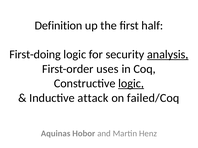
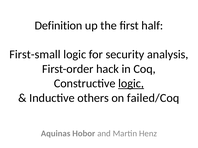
First-doing: First-doing -> First-small (35, 55)
analysis underline: present -> none (168, 55)
uses: uses -> hack (108, 69)
attack: attack -> others (93, 98)
